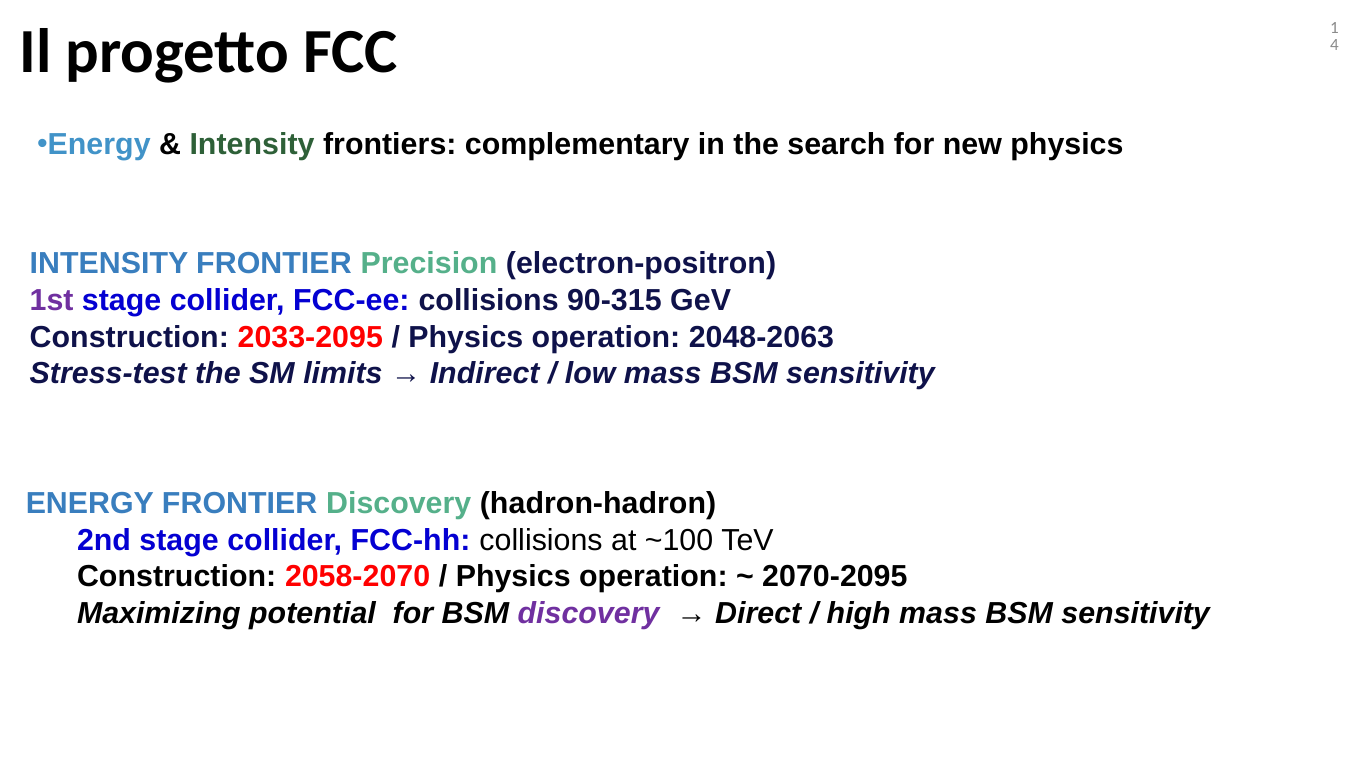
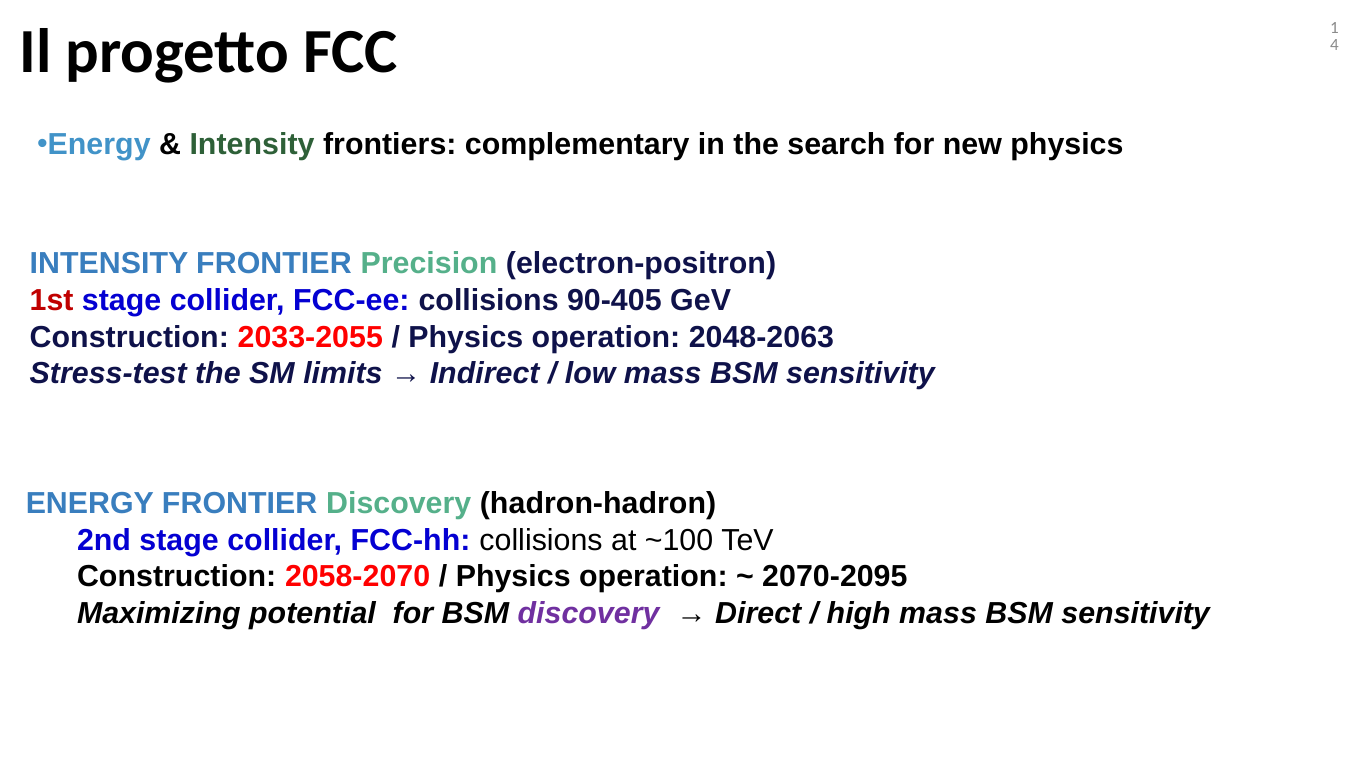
1st colour: purple -> red (52, 300)
90-315: 90-315 -> 90-405 (614, 300)
2033-2095: 2033-2095 -> 2033-2055 (310, 337)
